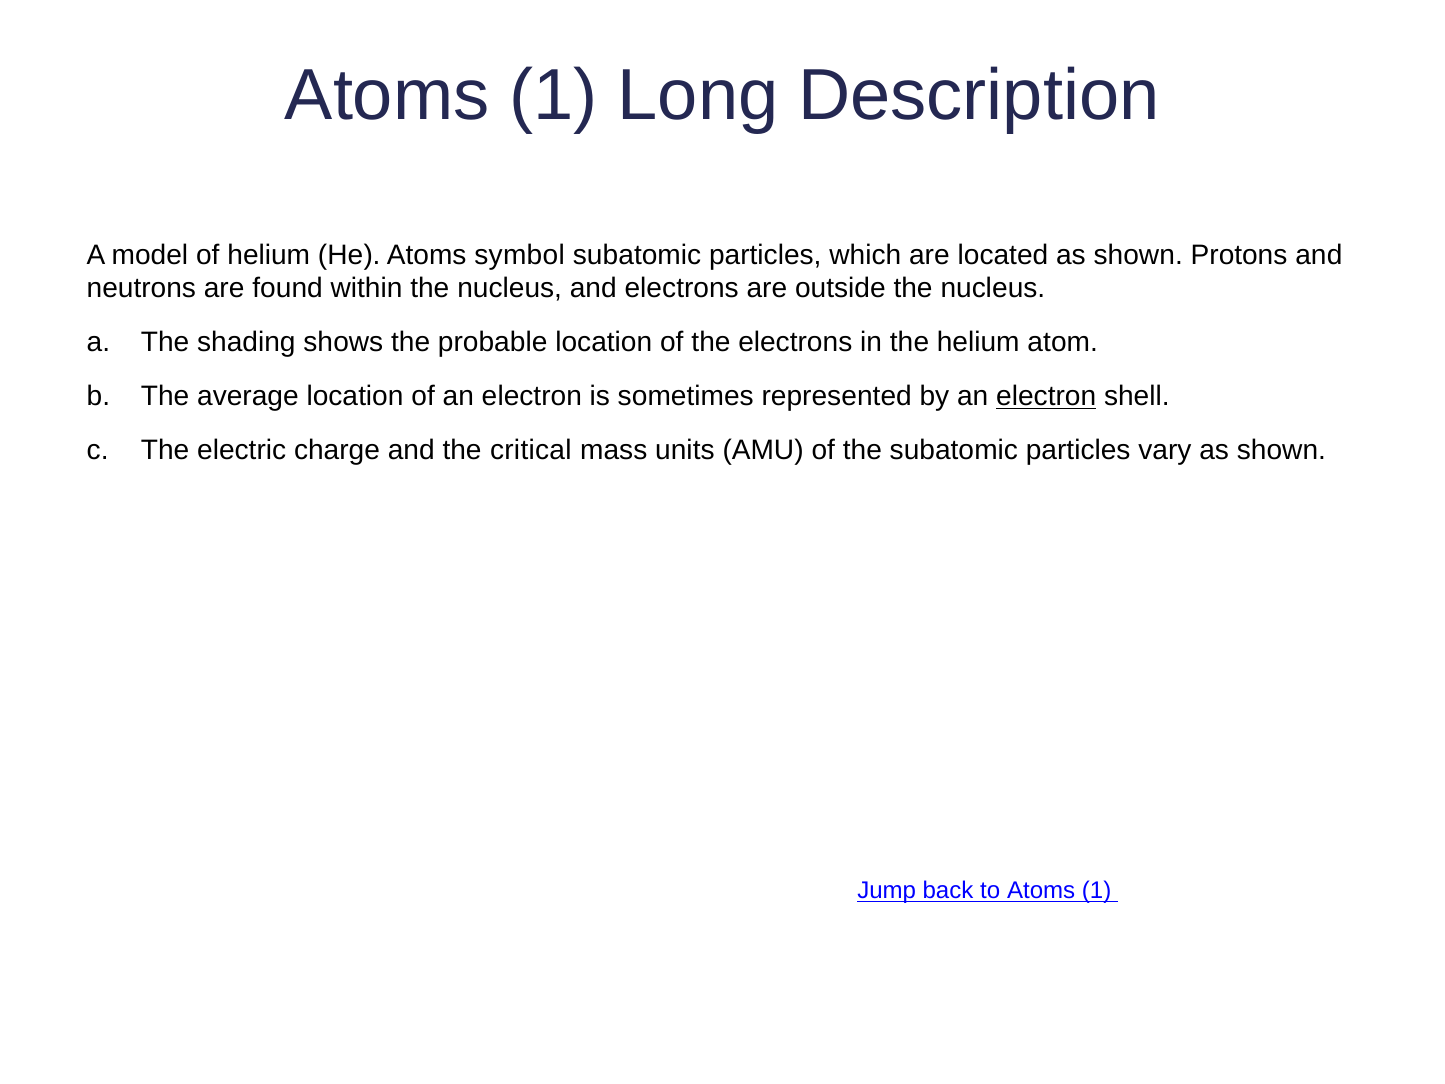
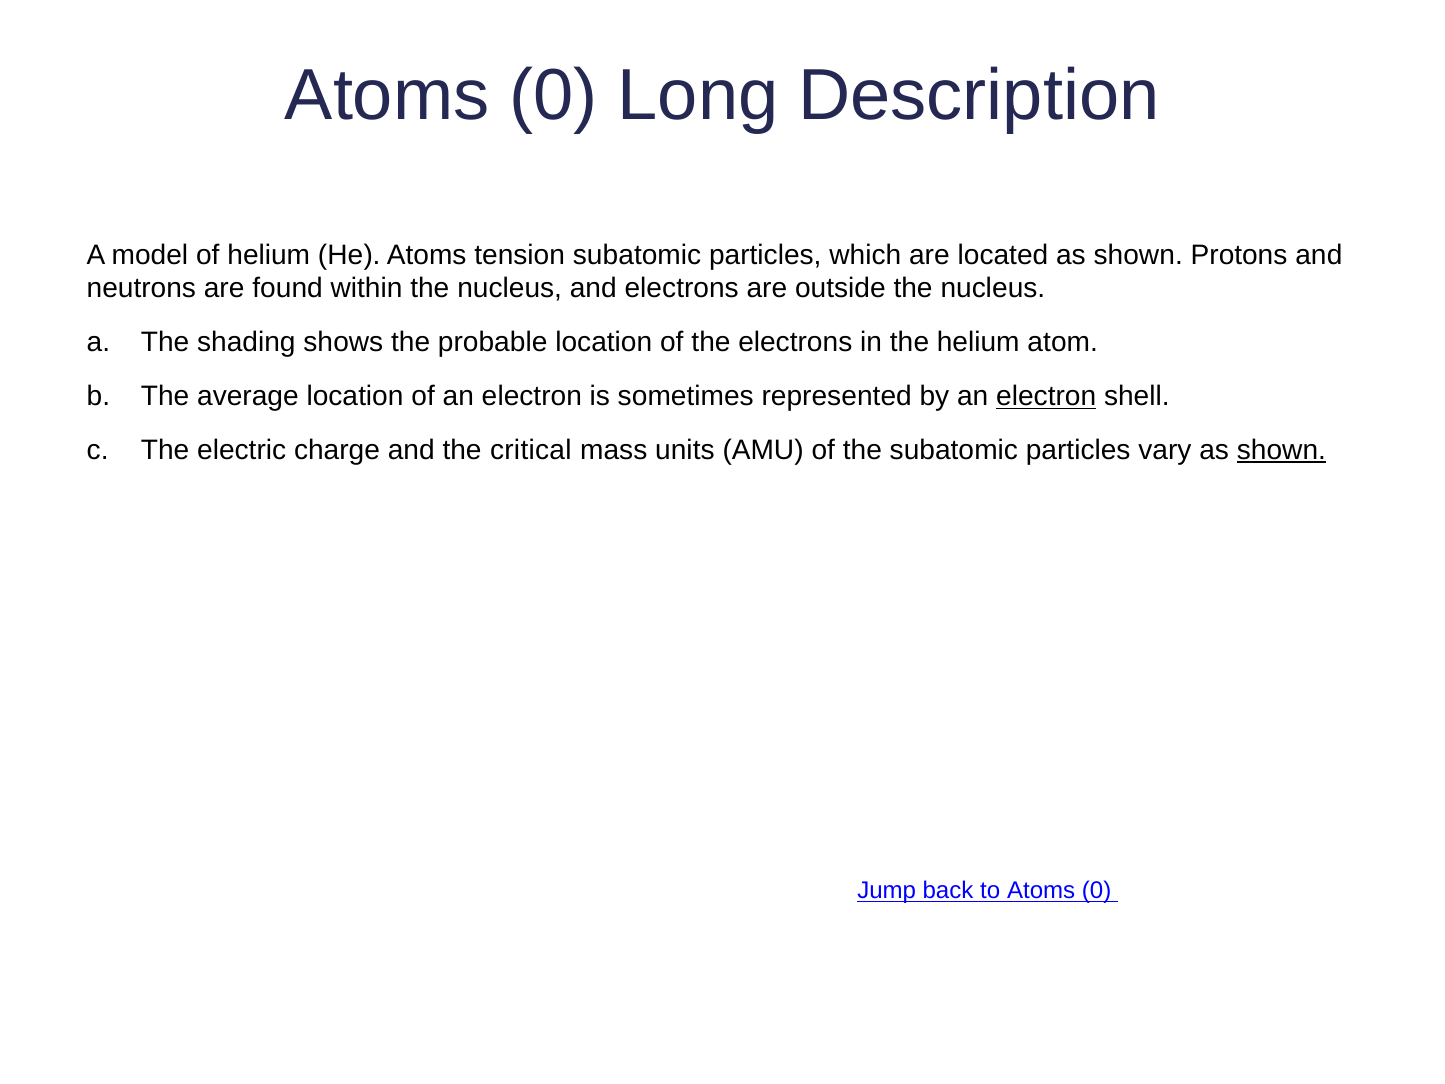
1: 1 -> 0 (554, 95)
symbol: symbol -> tension (520, 255)
shown underline: none -> present (1281, 450)
to Atoms 1: 1 -> 0 (1097, 890)
